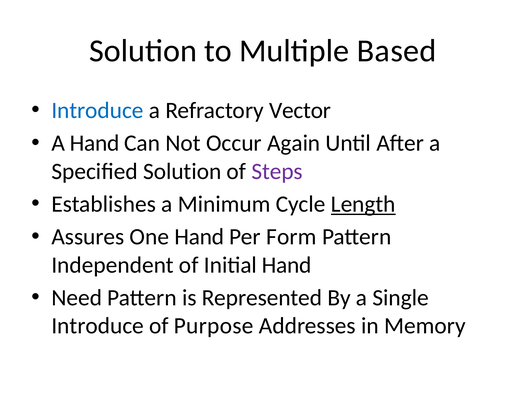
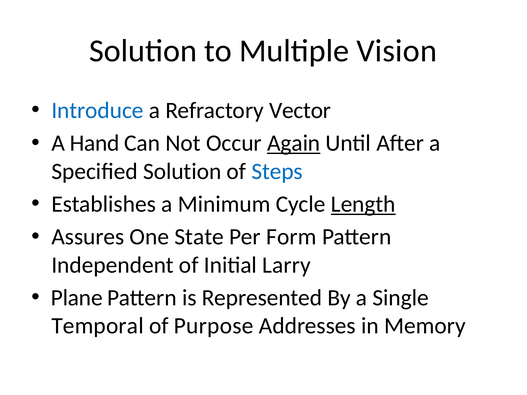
Based: Based -> Vision (397, 51)
Again underline: none -> present (294, 143)
Steps colour: purple -> blue (277, 171)
One Hand: Hand -> State (199, 237)
Initial Hand: Hand -> Larry (287, 265)
Need: Need -> Plane (77, 298)
Introduce: Introduce -> Temporal (98, 326)
